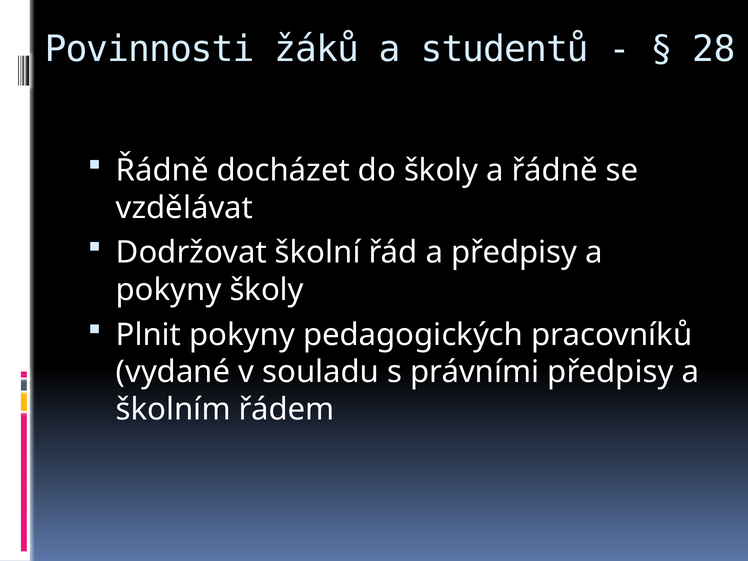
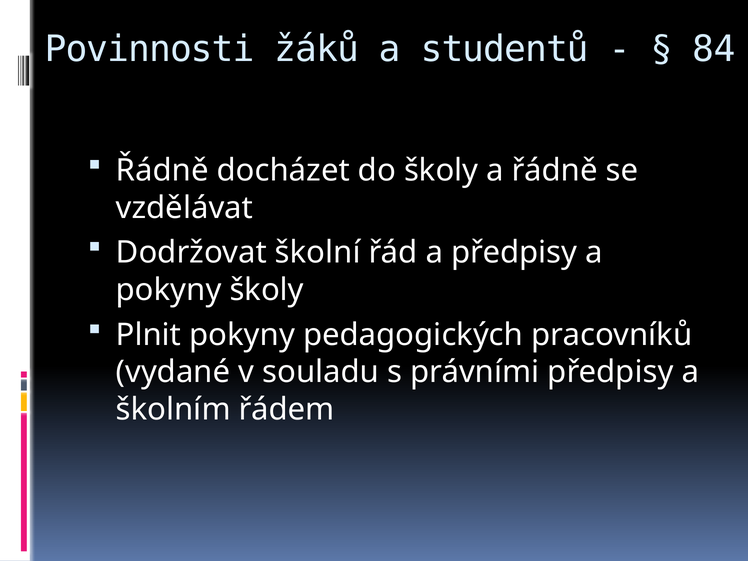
28: 28 -> 84 (714, 49)
